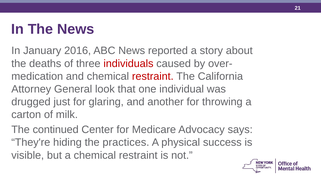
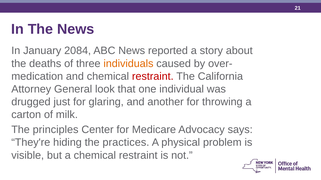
2016: 2016 -> 2084 (78, 51)
individuals colour: red -> orange (128, 64)
continued: continued -> principles (56, 130)
success: success -> problem (222, 143)
